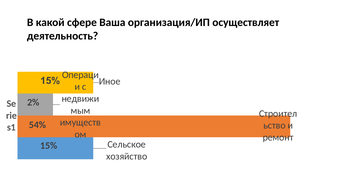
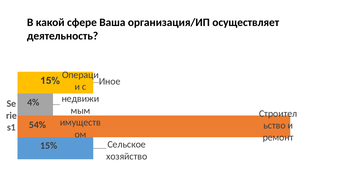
2%: 2% -> 4% (33, 102)
